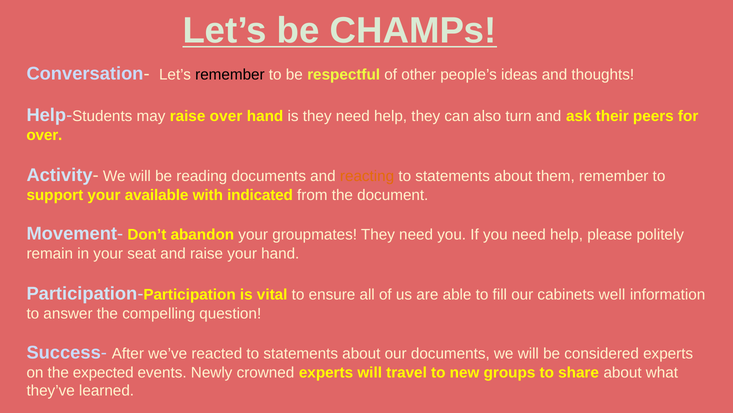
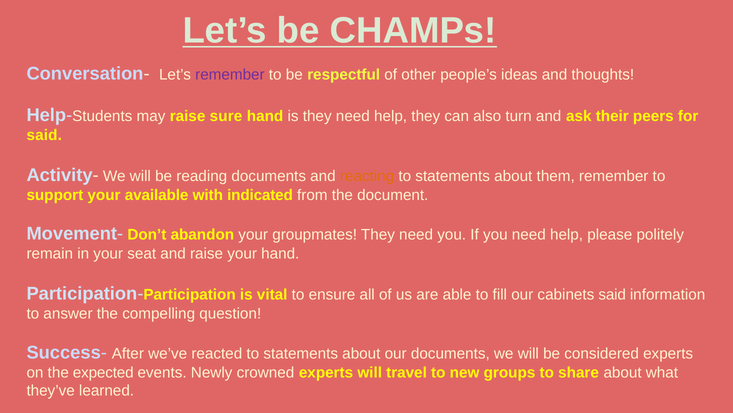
remember colour: black -> purple (230, 75)
raise over: over -> sure (226, 116)
over: over -> said (44, 135)
cabinets well: well -> said (612, 294)
